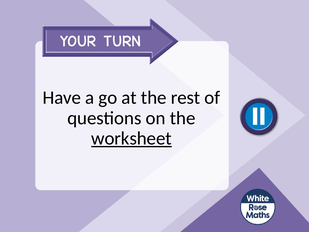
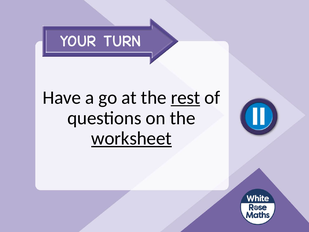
rest underline: none -> present (186, 98)
